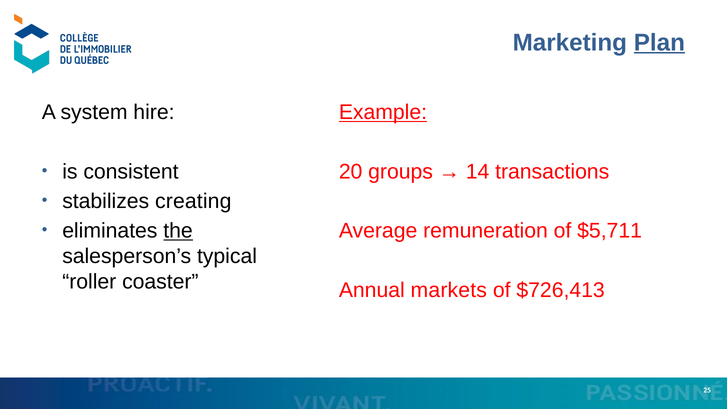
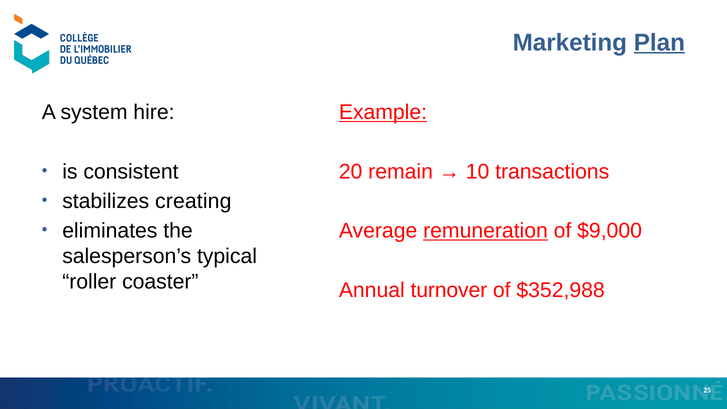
groups: groups -> remain (401, 172)
14: 14 -> 10 (478, 172)
remuneration underline: none -> present (486, 231)
$5,711: $5,711 -> $9,000 (610, 231)
the underline: present -> none (178, 231)
markets: markets -> turnover (449, 290)
$726,413: $726,413 -> $352,988 (561, 290)
